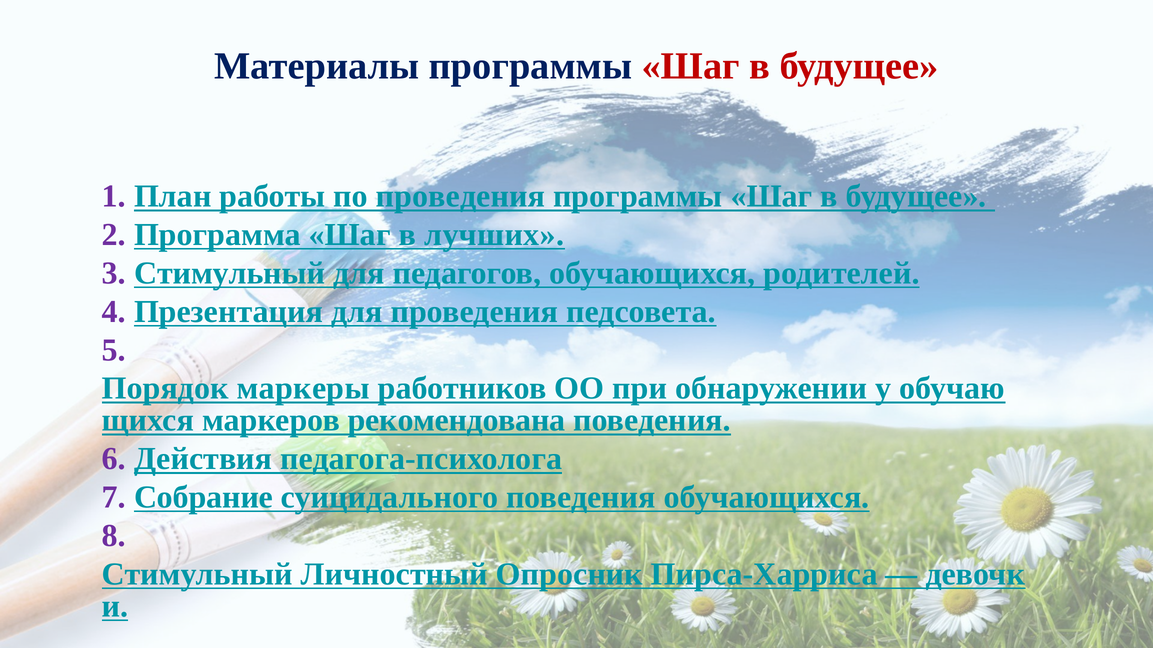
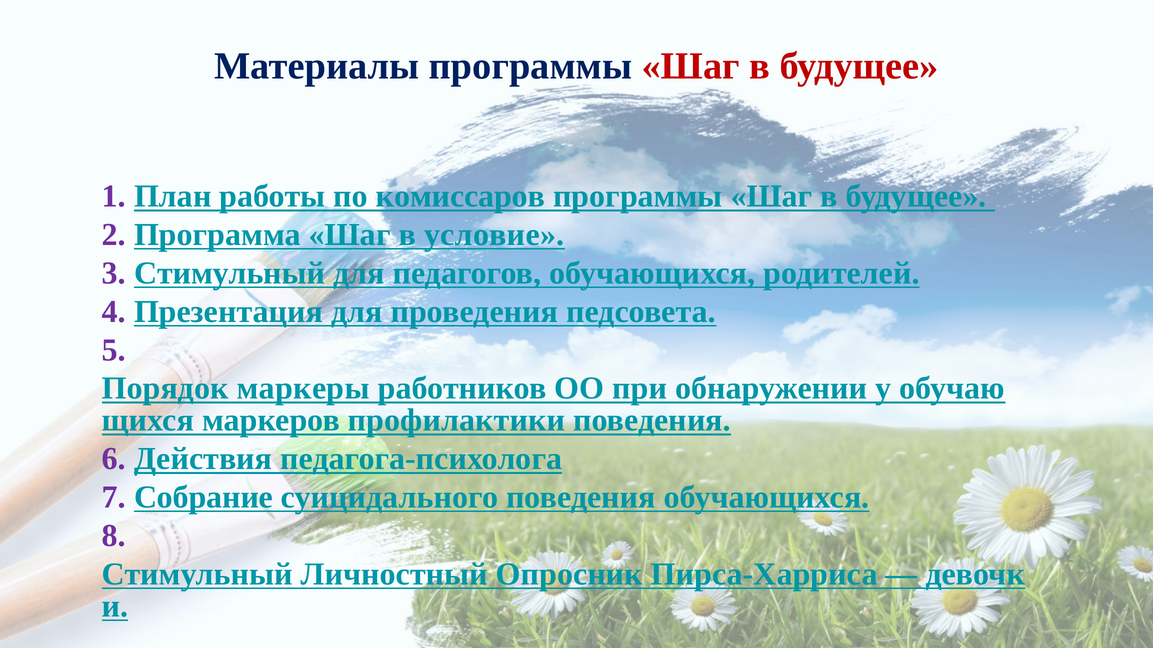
по проведения: проведения -> комиссаров (460, 197)
лучших: лучших -> условие (494, 235)
рекомендована: рекомендована -> профилактики (456, 421)
